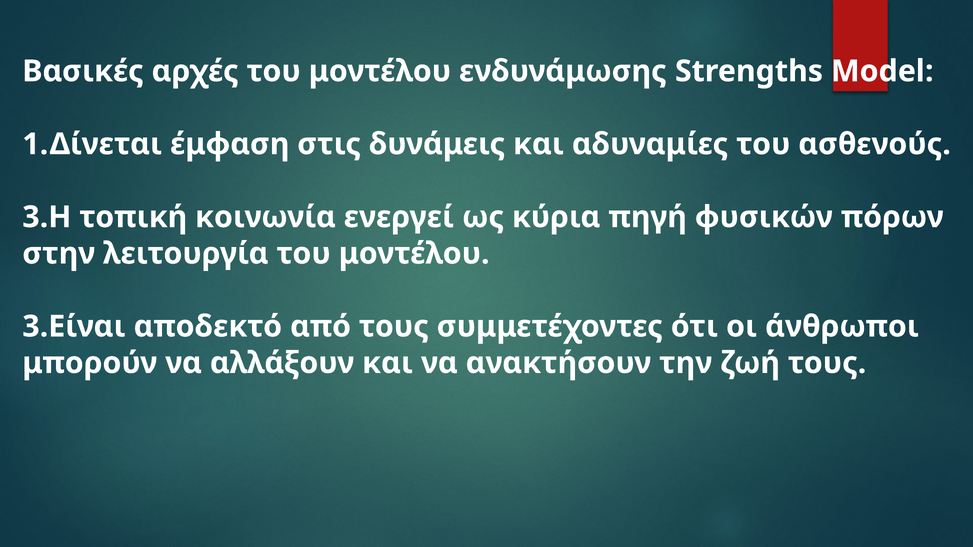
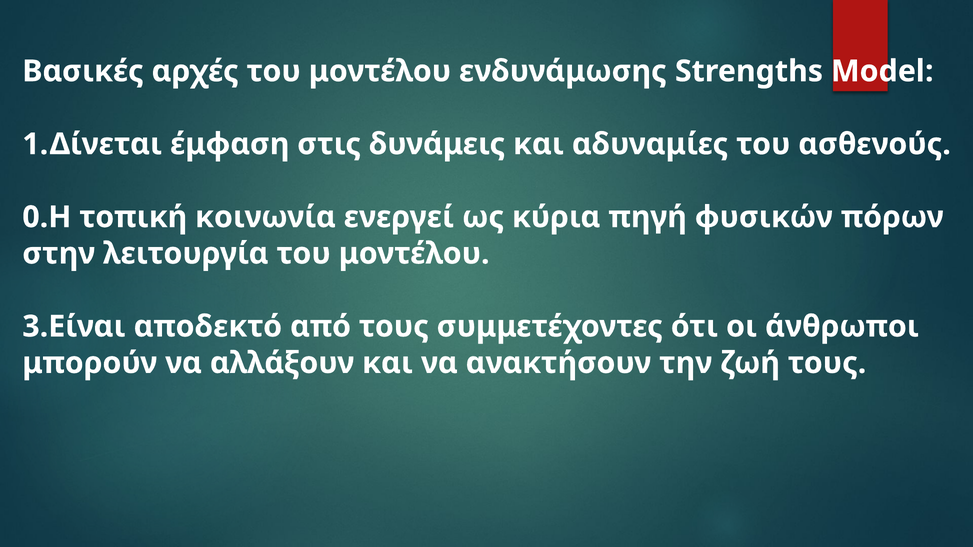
3.Η: 3.Η -> 0.Η (47, 217)
